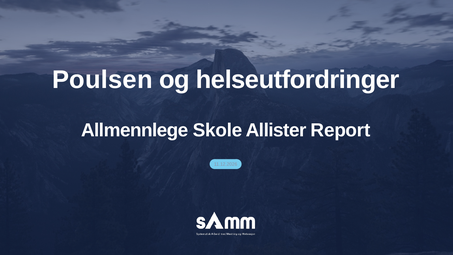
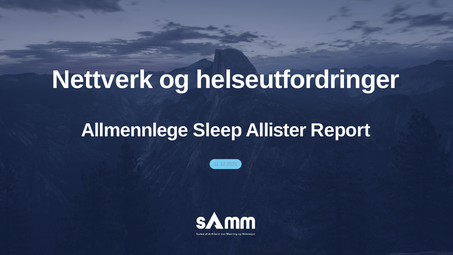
Poulsen: Poulsen -> Nettverk (102, 80)
Skole: Skole -> Sleep (218, 130)
